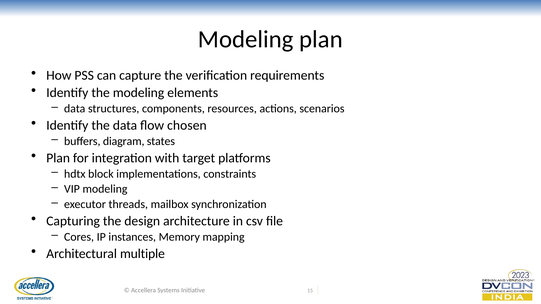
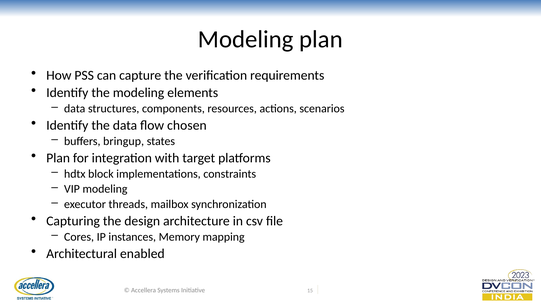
diagram: diagram -> bringup (124, 141)
multiple: multiple -> enabled (142, 254)
